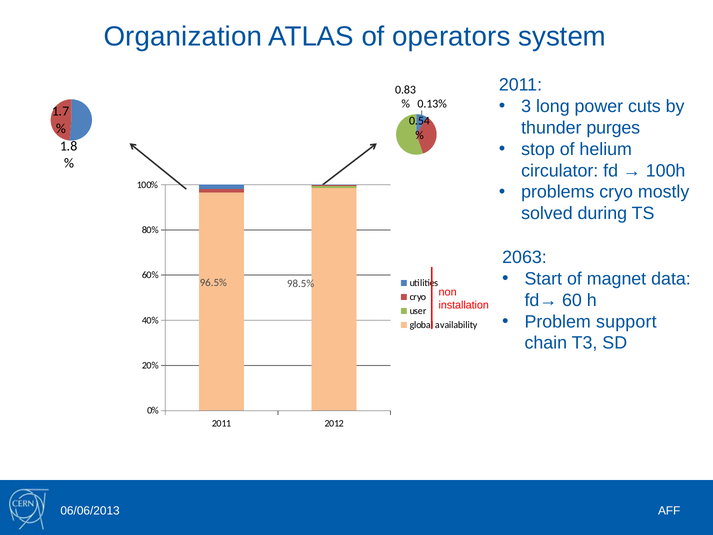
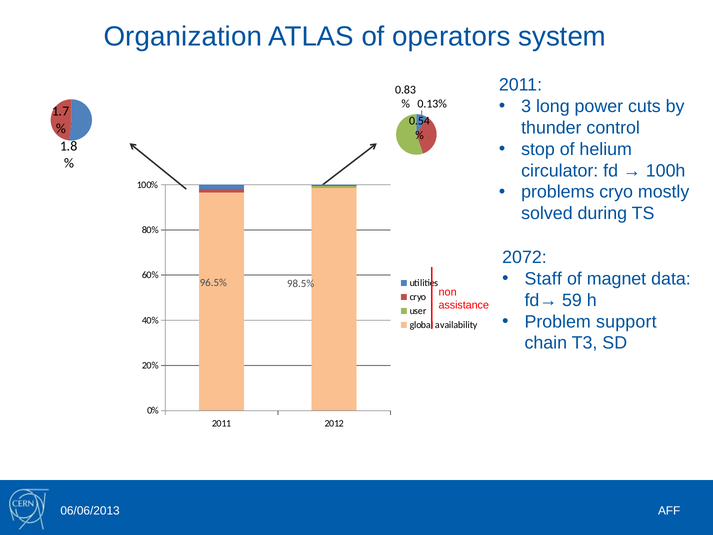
purges: purges -> control (613, 128)
2063: 2063 -> 2072 (524, 257)
Start: Start -> Staff (543, 279)
60: 60 -> 59 (572, 300)
installation: installation -> assistance (464, 305)
